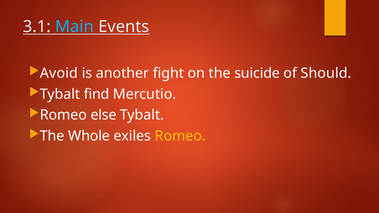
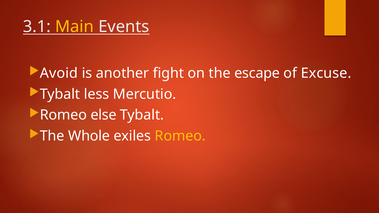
Main colour: light blue -> yellow (75, 27)
suicide: suicide -> escape (257, 73)
Should: Should -> Excuse (326, 73)
find: find -> less (97, 94)
